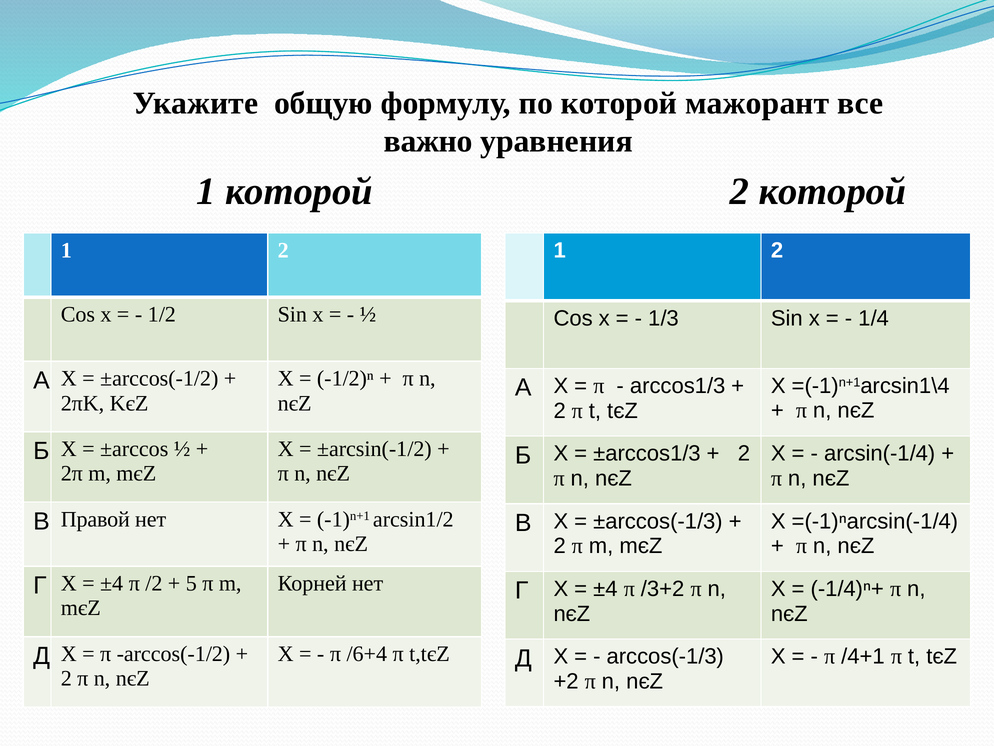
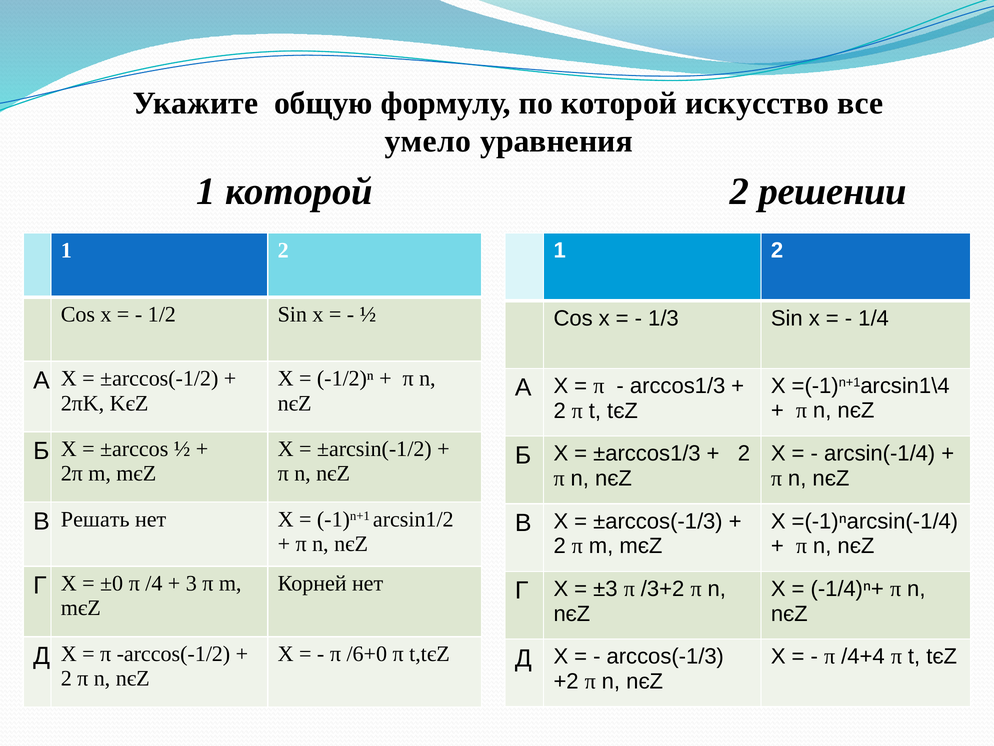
мажорант: мажорант -> искусство (757, 103)
важно: важно -> умело (428, 141)
2 которой: которой -> решении (833, 191)
Правой: Правой -> Решать (95, 519)
±4: ±4 -> ±0 (112, 583)
/2: /2 -> /4 (154, 583)
5: 5 -> 3 (191, 583)
±4: ±4 -> ±3 (605, 589)
/6+4: /6+4 -> /6+0 (367, 654)
/4+1: /4+1 -> /4+4 (863, 656)
